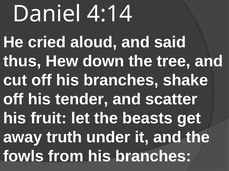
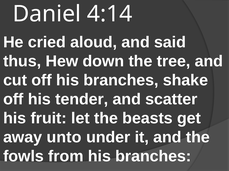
truth: truth -> unto (64, 138)
